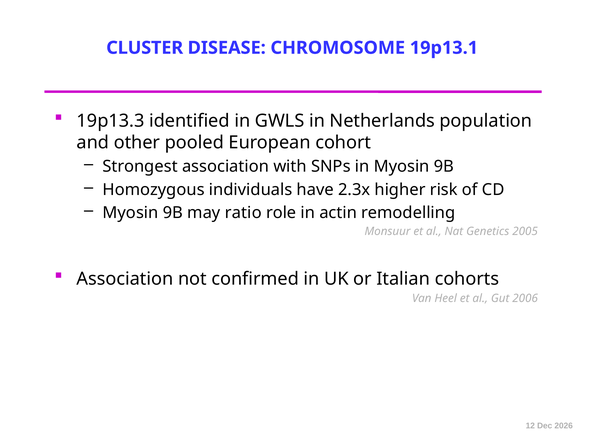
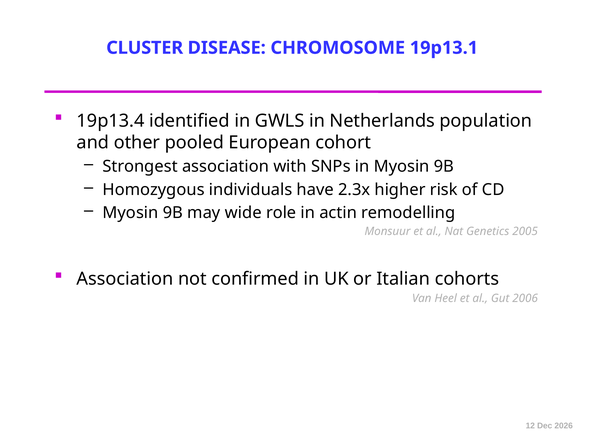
19p13.3: 19p13.3 -> 19p13.4 (111, 121)
ratio: ratio -> wide (243, 213)
